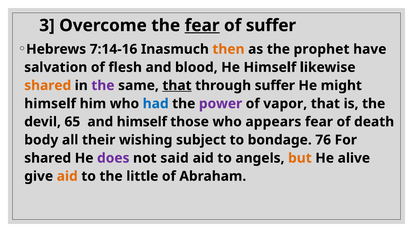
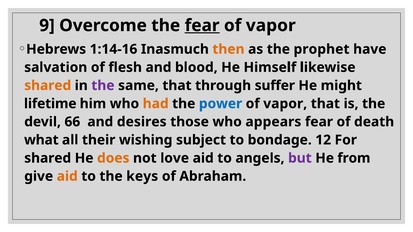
3: 3 -> 9 (47, 26)
suffer: suffer -> vapor (271, 26)
7:14-16: 7:14-16 -> 1:14-16 (114, 49)
that underline: present -> none (177, 86)
himself: himself -> lifetime (50, 104)
had colour: blue -> orange (156, 104)
power colour: purple -> blue (221, 104)
65: 65 -> 66 (72, 122)
and himself: himself -> desires (142, 122)
body: body -> what (41, 140)
76: 76 -> 12 (323, 140)
does colour: purple -> orange (113, 158)
said: said -> love (175, 158)
but colour: orange -> purple (300, 158)
alive: alive -> from (354, 158)
little: little -> keys (142, 176)
